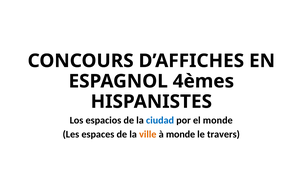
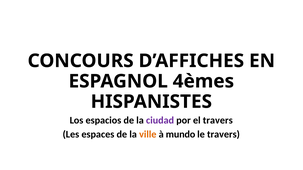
ciudad colour: blue -> purple (160, 121)
el monde: monde -> travers (218, 121)
à monde: monde -> mundo (181, 135)
